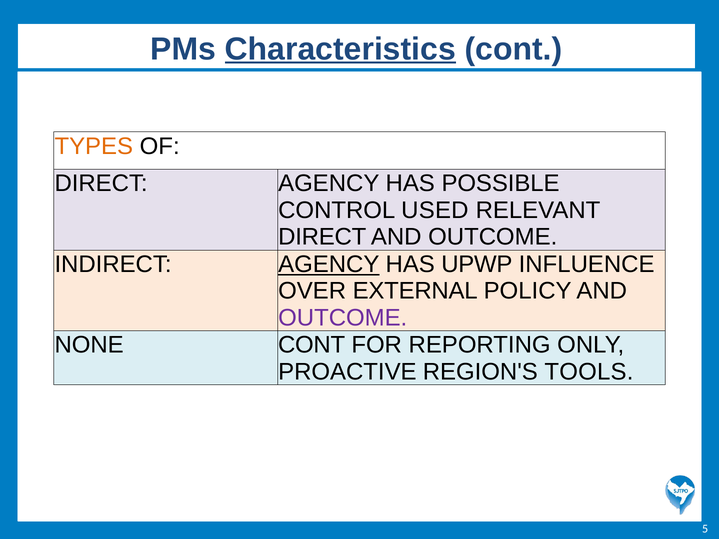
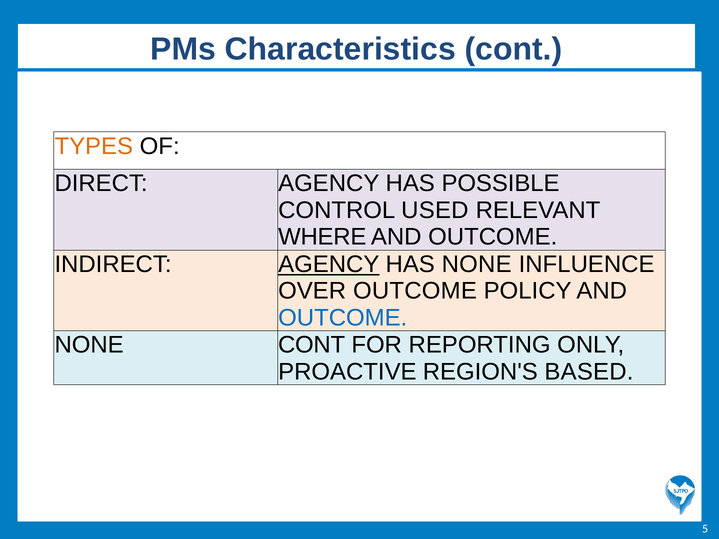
Characteristics underline: present -> none (340, 49)
DIRECT: DIRECT -> WHERE (322, 237)
HAS UPWP: UPWP -> NONE (477, 264)
OVER EXTERNAL: EXTERNAL -> OUTCOME (415, 291)
OUTCOME colour: purple -> blue (343, 318)
TOOLS: TOOLS -> BASED (589, 372)
